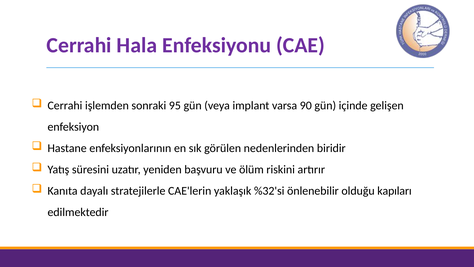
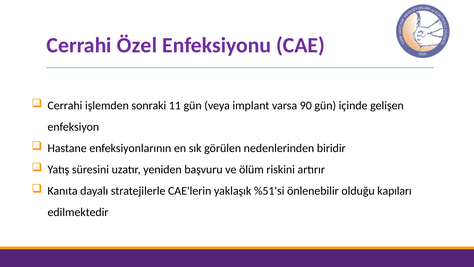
Hala: Hala -> Özel (137, 45)
95: 95 -> 11 (175, 105)
%32'si: %32'si -> %51'si (269, 191)
